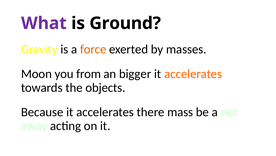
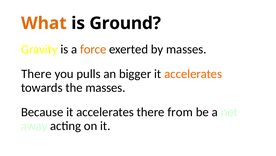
What colour: purple -> orange (44, 23)
Moon: Moon -> There (36, 74)
from: from -> pulls (89, 74)
the objects: objects -> masses (105, 87)
mass: mass -> from (180, 112)
